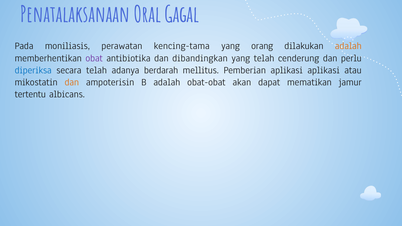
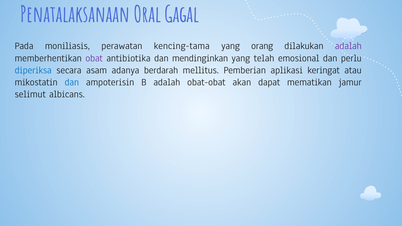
adalah colour: orange -> purple (348, 46)
dibandingkan: dibandingkan -> mendinginkan (200, 58)
cenderung: cenderung -> emosional (299, 58)
secara telah: telah -> asam (97, 70)
aplikasi aplikasi: aplikasi -> keringat (324, 70)
dan colour: orange -> blue (72, 82)
tertentu: tertentu -> selimut (30, 94)
